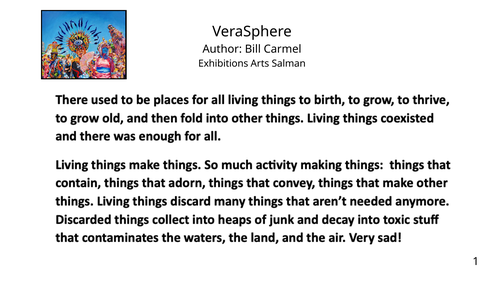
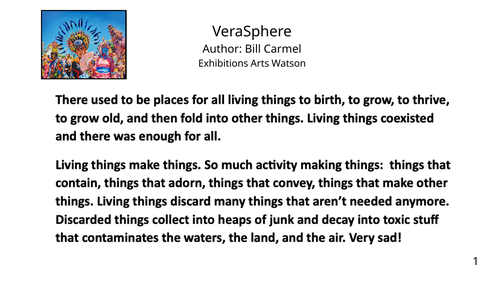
Salman: Salman -> Watson (289, 64)
